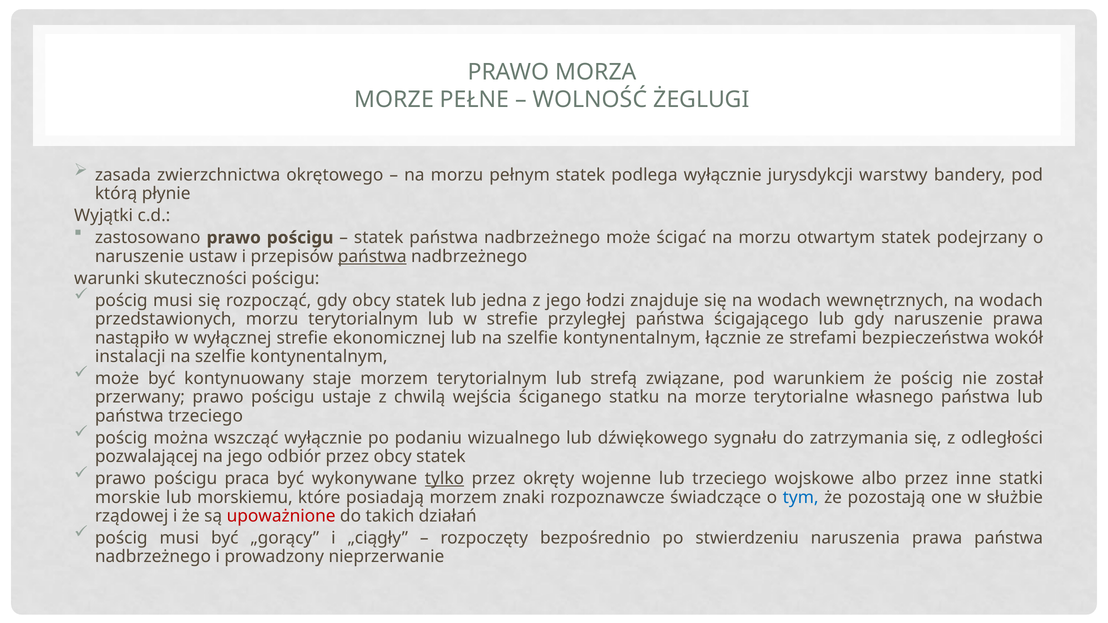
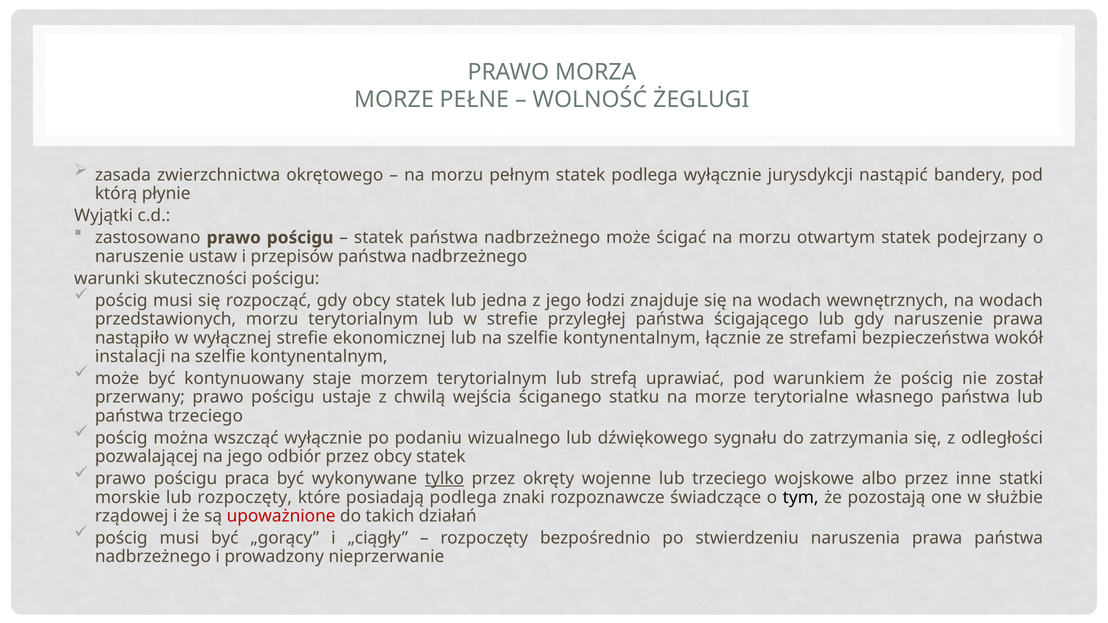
warstwy: warstwy -> nastąpić (893, 175)
państwa underline: present -> none (372, 256)
związane: związane -> uprawiać (685, 379)
lub morskiemu: morskiemu -> rozpoczęty (245, 498)
posiadają morzem: morzem -> podlega (463, 498)
tym colour: blue -> black (801, 498)
